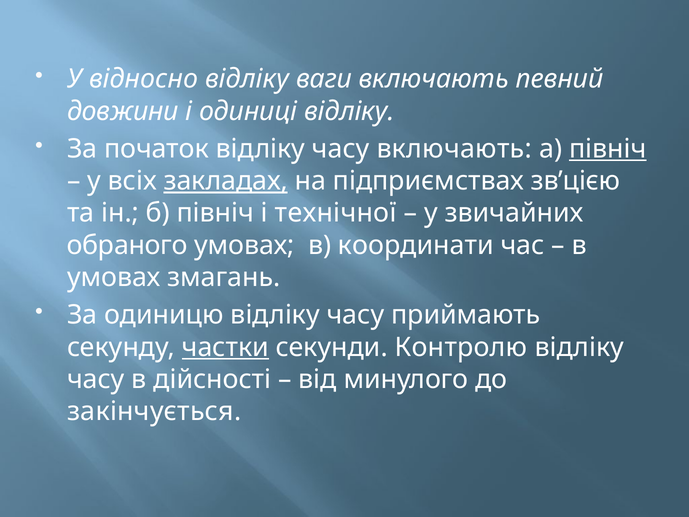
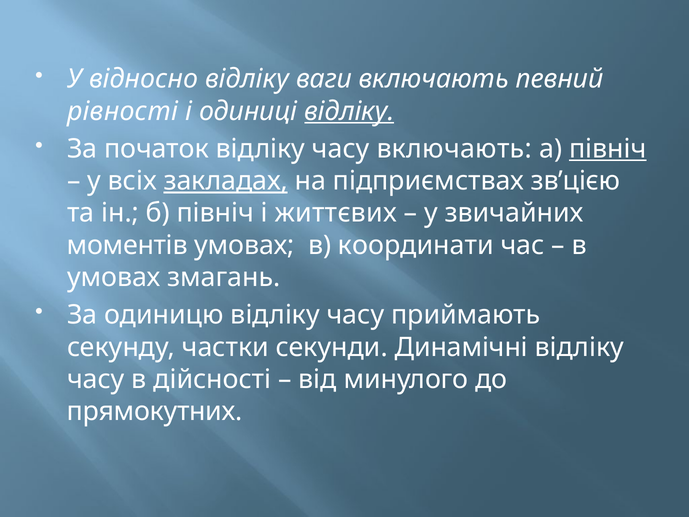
довжини: довжини -> рівності (123, 111)
відліку underline: none -> present (349, 111)
технічної: технічної -> життєвих (336, 213)
обраного: обраного -> моментів (127, 245)
частки underline: present -> none (225, 347)
Контролю: Контролю -> Динамічні (461, 347)
закінчується: закінчується -> прямокутних (154, 411)
